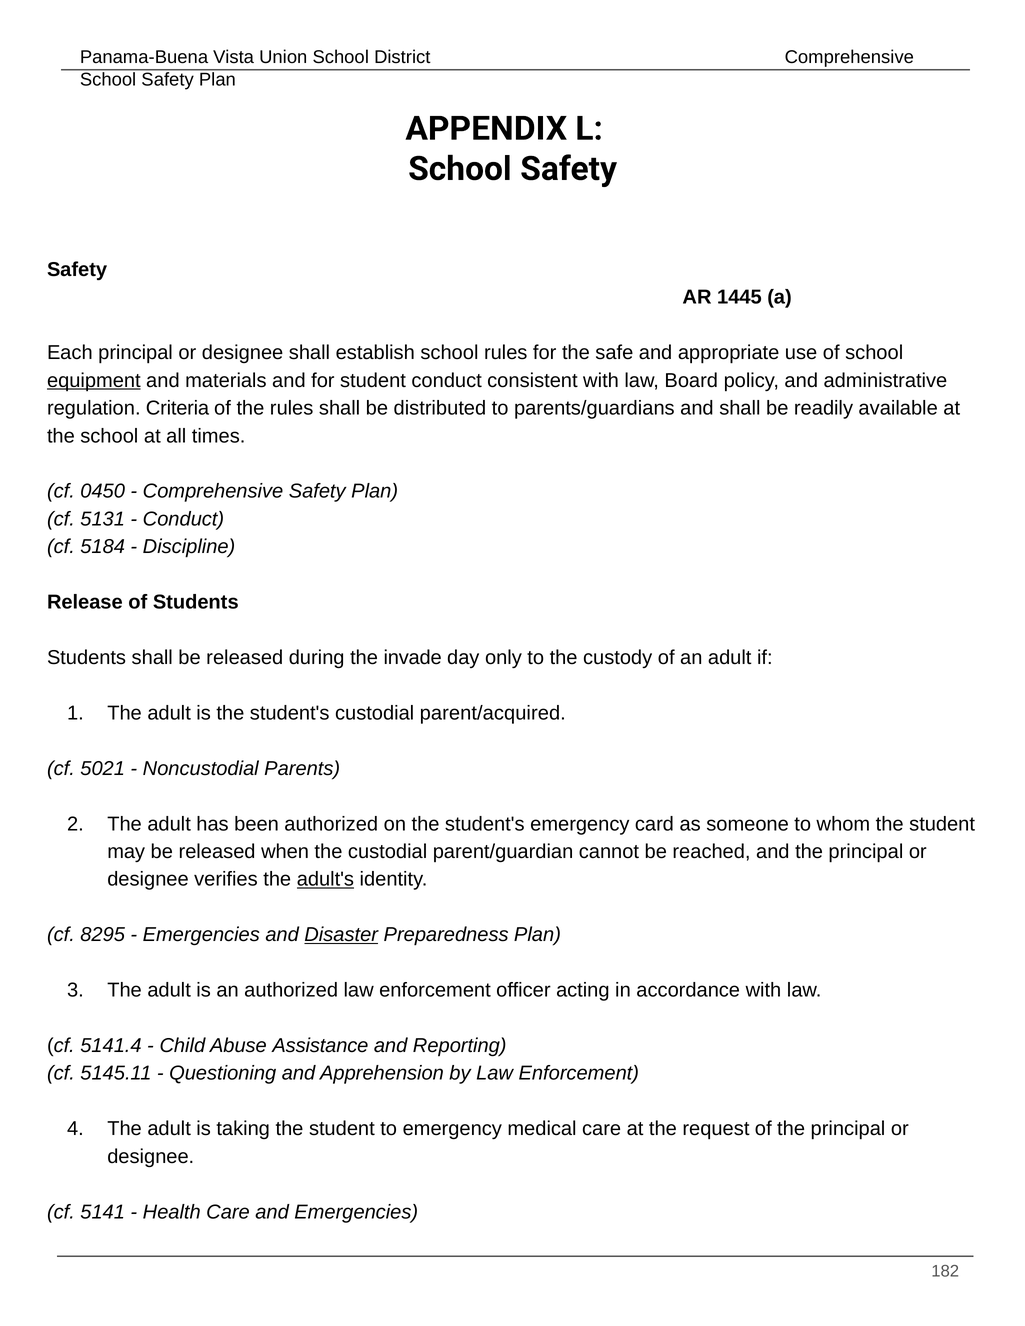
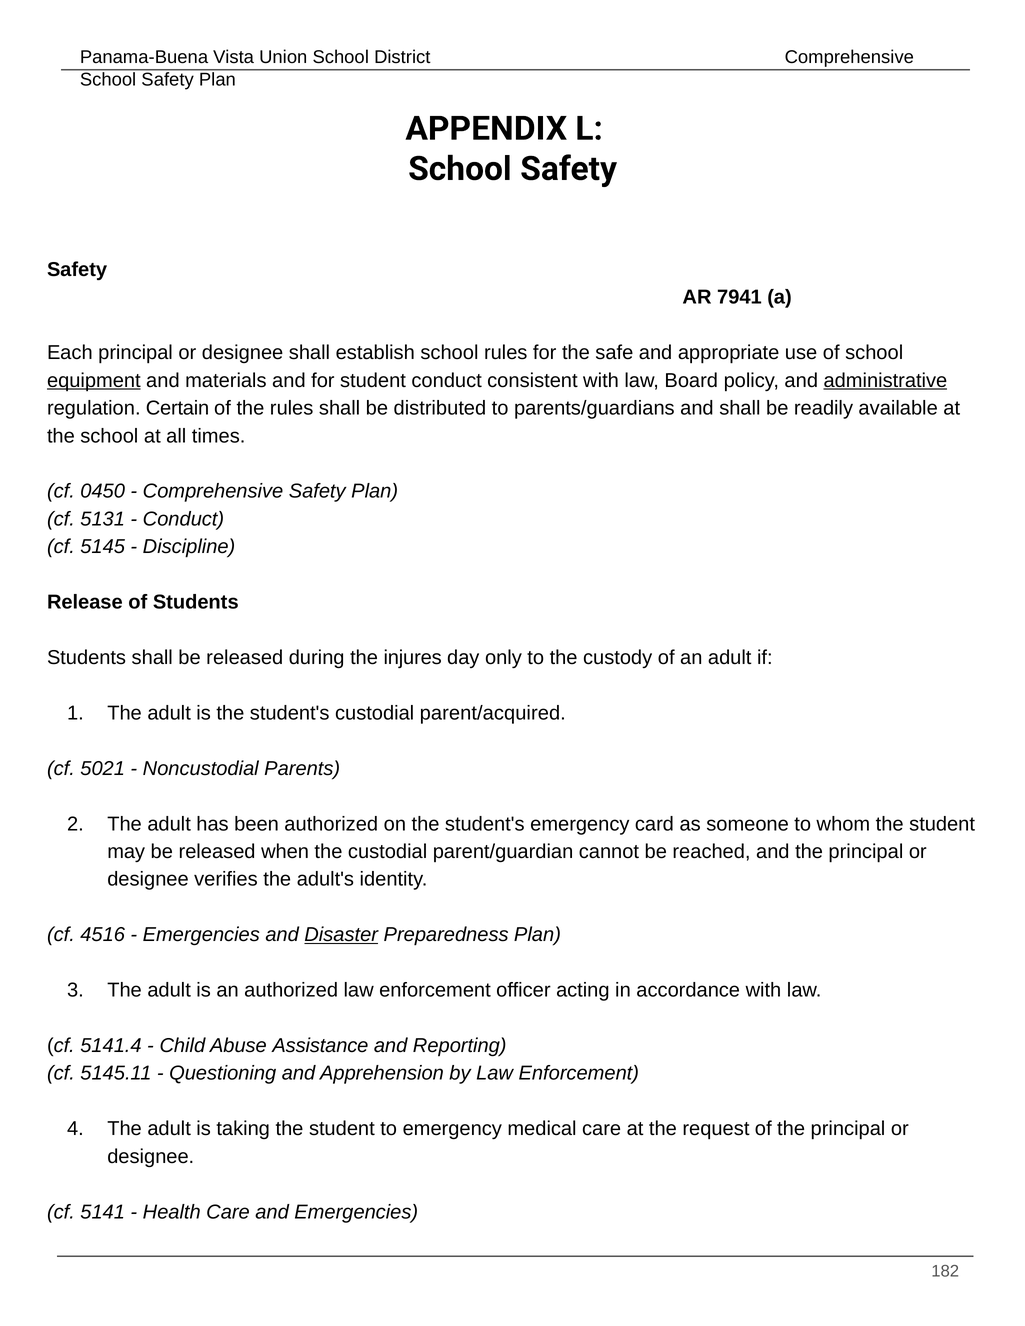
1445: 1445 -> 7941 (739, 297)
administrative underline: none -> present (885, 381)
Criteria: Criteria -> Certain (178, 408)
5184: 5184 -> 5145 (103, 547)
invade: invade -> injures (413, 658)
adult's underline: present -> none (325, 880)
8295: 8295 -> 4516 (103, 935)
